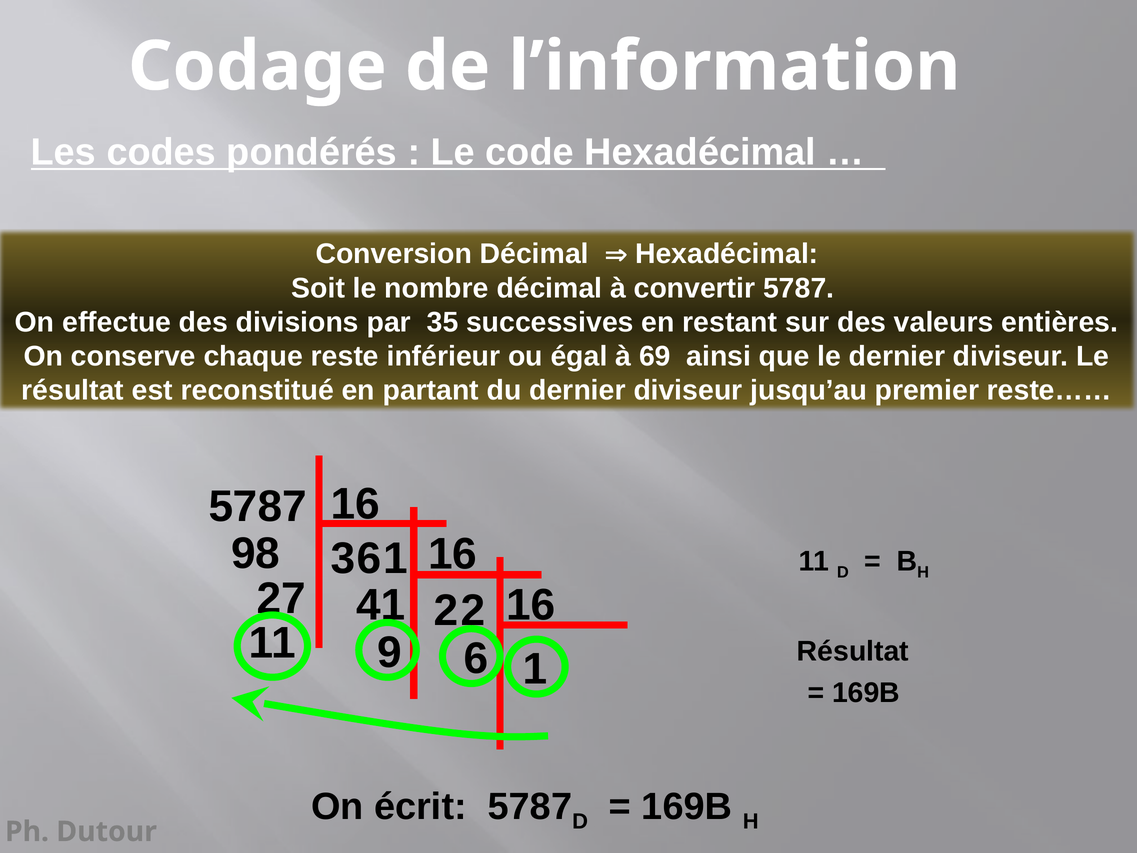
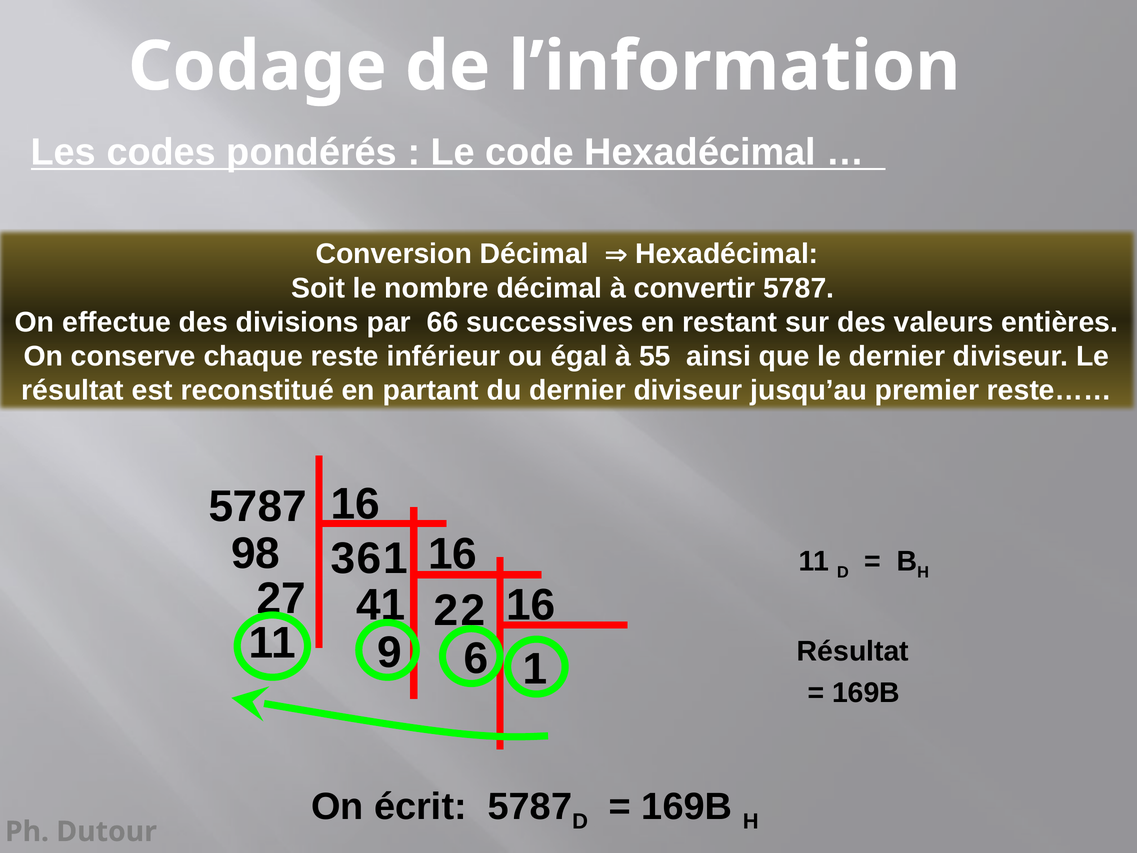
35: 35 -> 66 (443, 322)
69: 69 -> 55 (655, 356)
